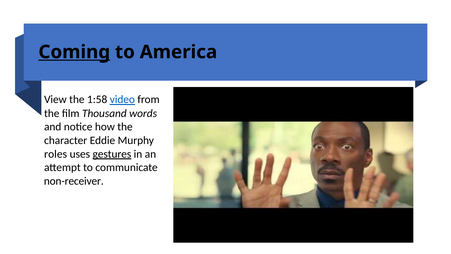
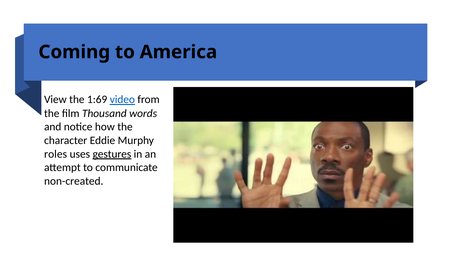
Coming underline: present -> none (74, 52)
1:58: 1:58 -> 1:69 (97, 99)
non-receiver: non-receiver -> non-created (74, 181)
